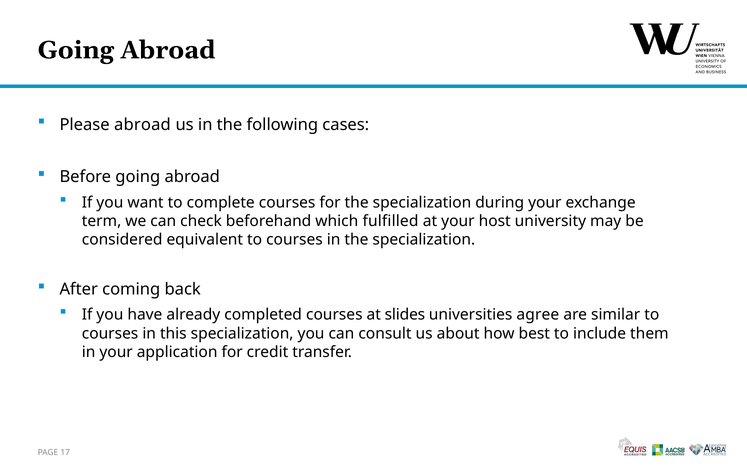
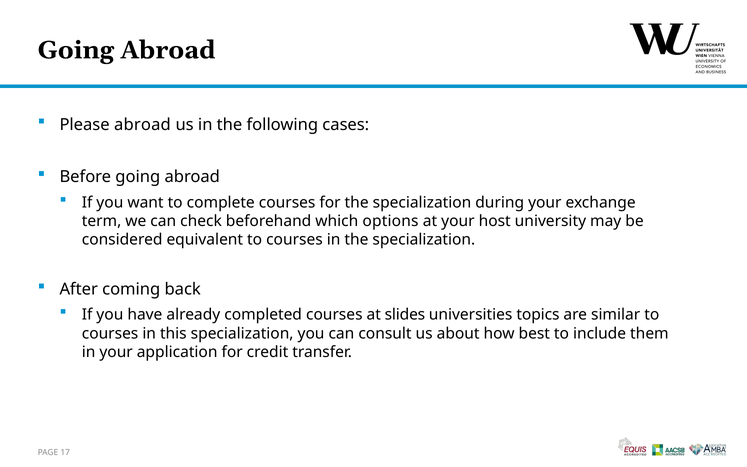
fulfilled: fulfilled -> options (390, 221)
agree: agree -> topics (538, 315)
